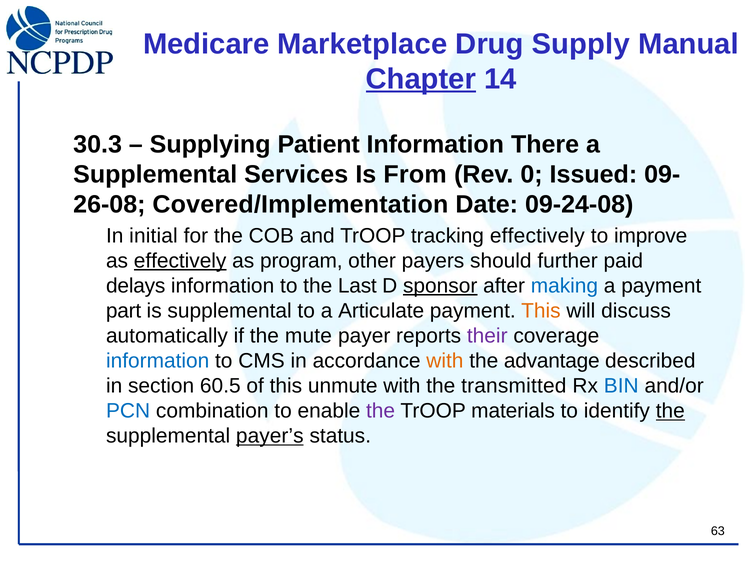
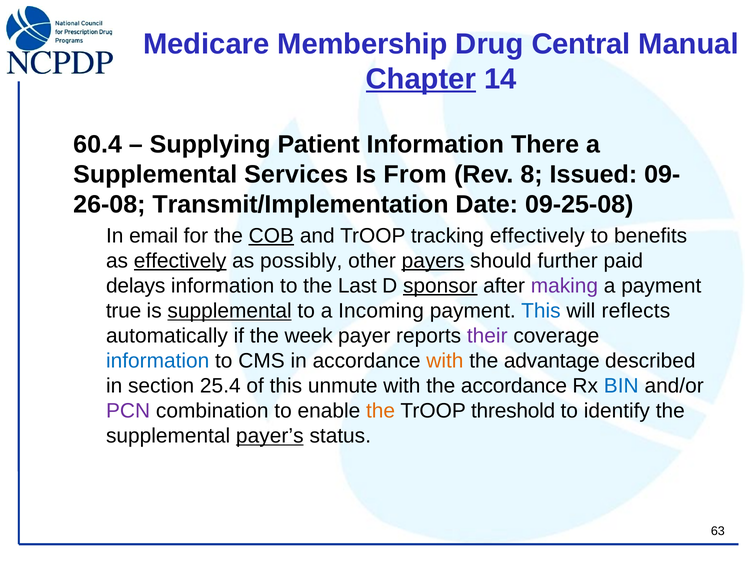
Marketplace: Marketplace -> Membership (363, 44)
Supply: Supply -> Central (581, 44)
30.3: 30.3 -> 60.4 (98, 144)
0: 0 -> 8 (532, 174)
Covered/Implementation: Covered/Implementation -> Transmit/Implementation (301, 205)
09-24-08: 09-24-08 -> 09-25-08 (579, 205)
initial: initial -> email (154, 236)
COB underline: none -> present (271, 236)
improve: improve -> benefits (651, 236)
program: program -> possibly (301, 261)
payers underline: none -> present (433, 261)
making colour: blue -> purple (564, 286)
part: part -> true (124, 311)
supplemental underline: none -> present (230, 311)
Articulate: Articulate -> Incoming (381, 311)
This colour: orange -> blue (541, 311)
discuss: discuss -> reflects (636, 311)
mute: mute -> week (309, 336)
60.5: 60.5 -> 25.4 (220, 386)
the transmitted: transmitted -> accordance (514, 386)
PCN colour: blue -> purple (128, 411)
the colour: purple -> orange (381, 411)
materials: materials -> threshold (513, 411)
the underline: present -> none (670, 411)
